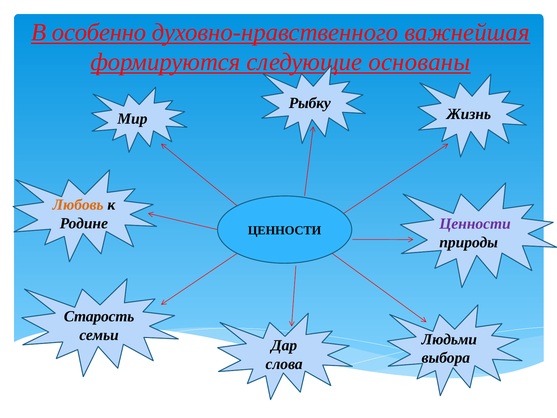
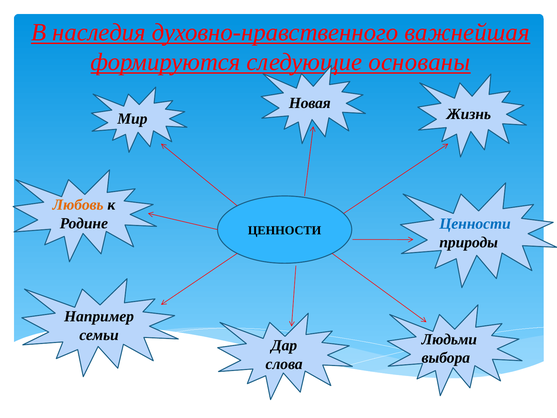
особенно: особенно -> наследия (99, 32)
Рыбку: Рыбку -> Новая (310, 103)
Ценности colour: purple -> blue (475, 224)
Старость: Старость -> Например (99, 316)
